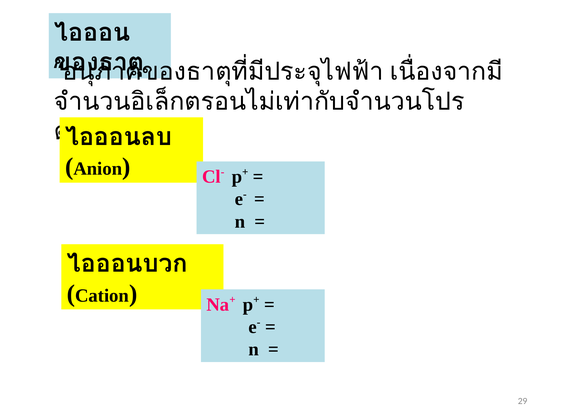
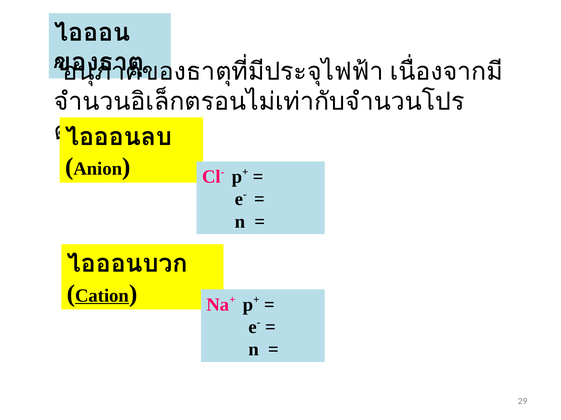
Cation underline: none -> present (102, 296)
